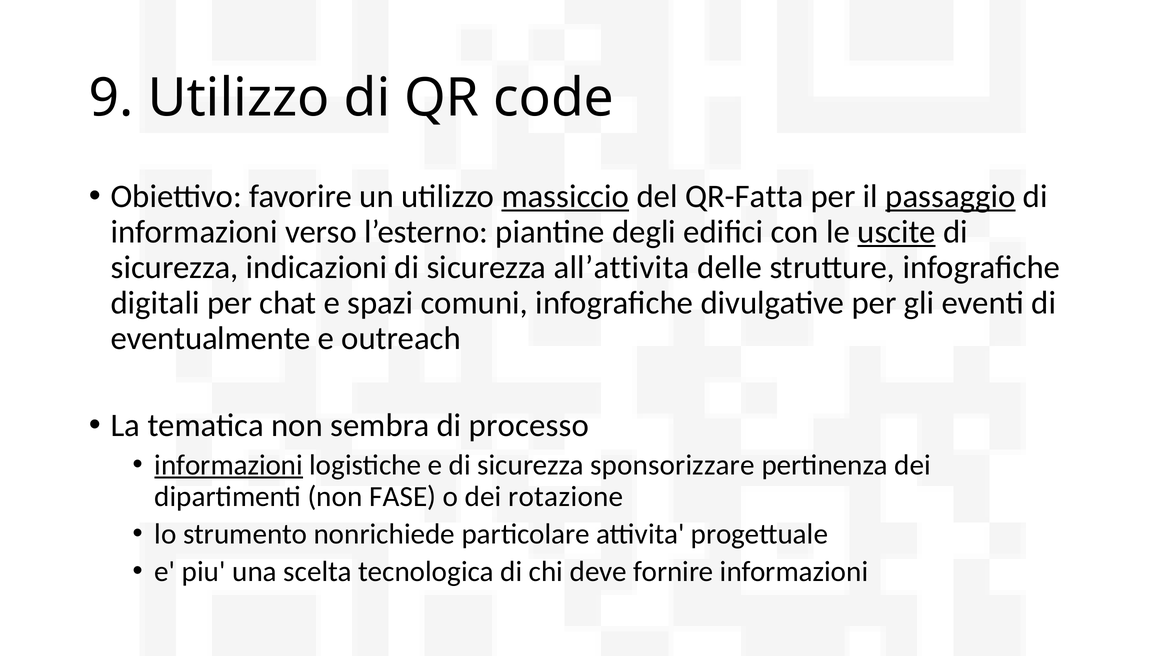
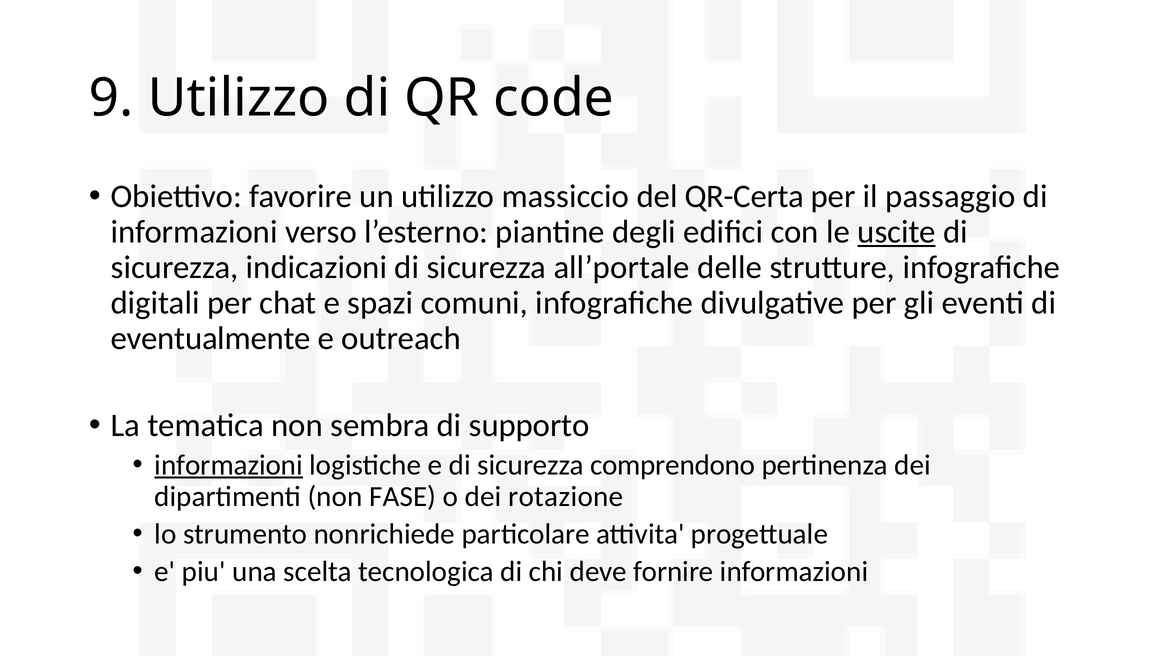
massiccio underline: present -> none (565, 197)
QR-Fatta: QR-Fatta -> QR-Certa (744, 197)
passaggio underline: present -> none (950, 197)
all’attivita: all’attivita -> all’portale (622, 267)
processo: processo -> supporto (529, 425)
sponsorizzare: sponsorizzare -> comprendono (673, 465)
